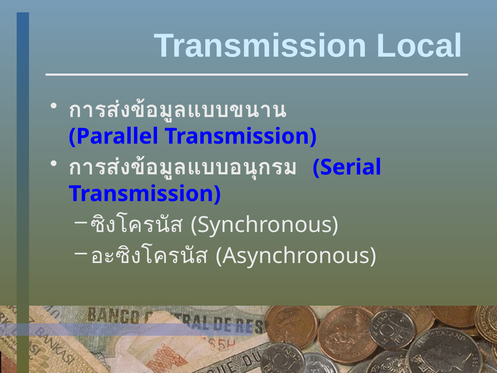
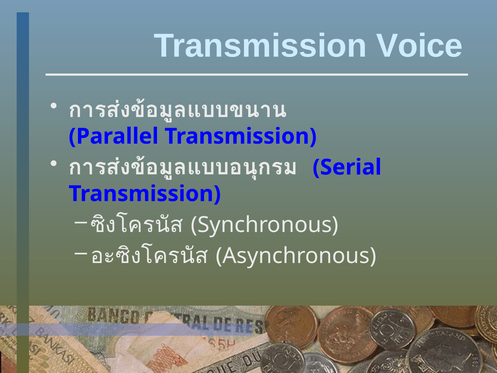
Local: Local -> Voice (420, 46)
